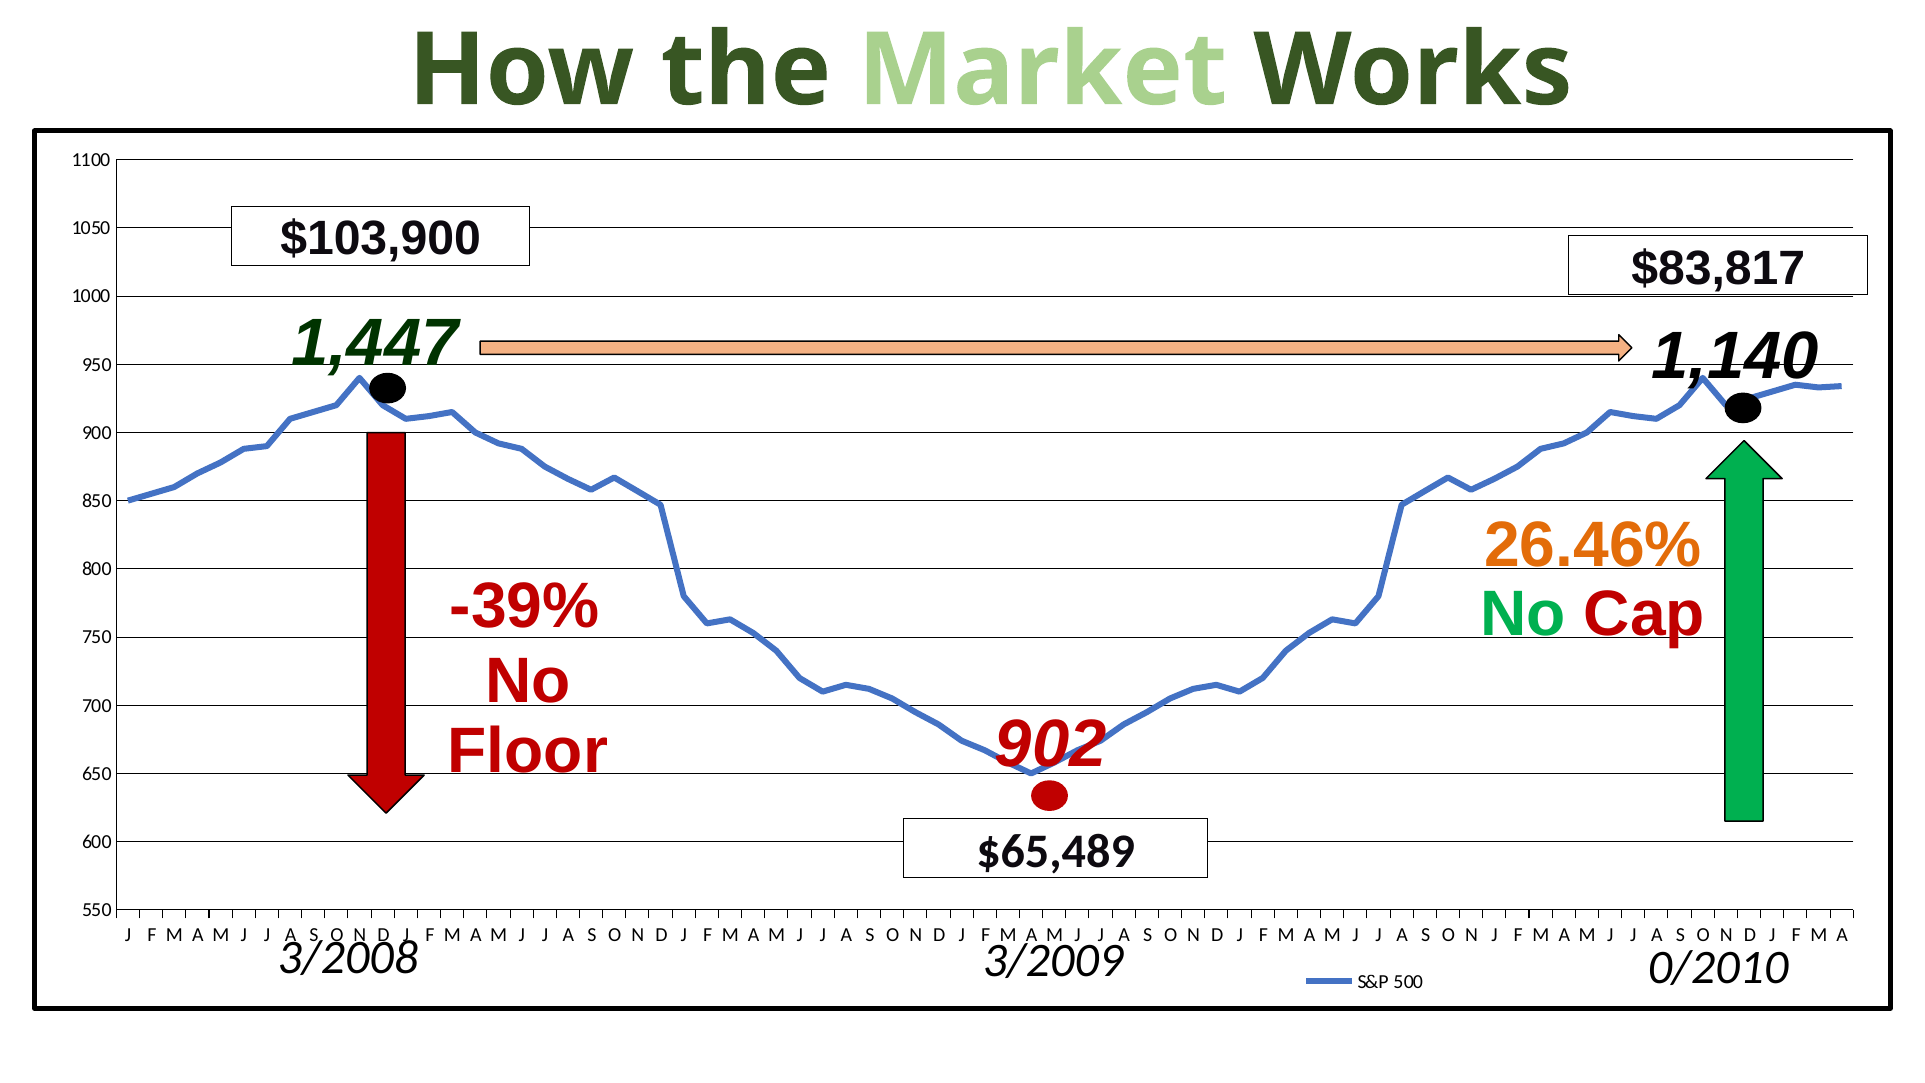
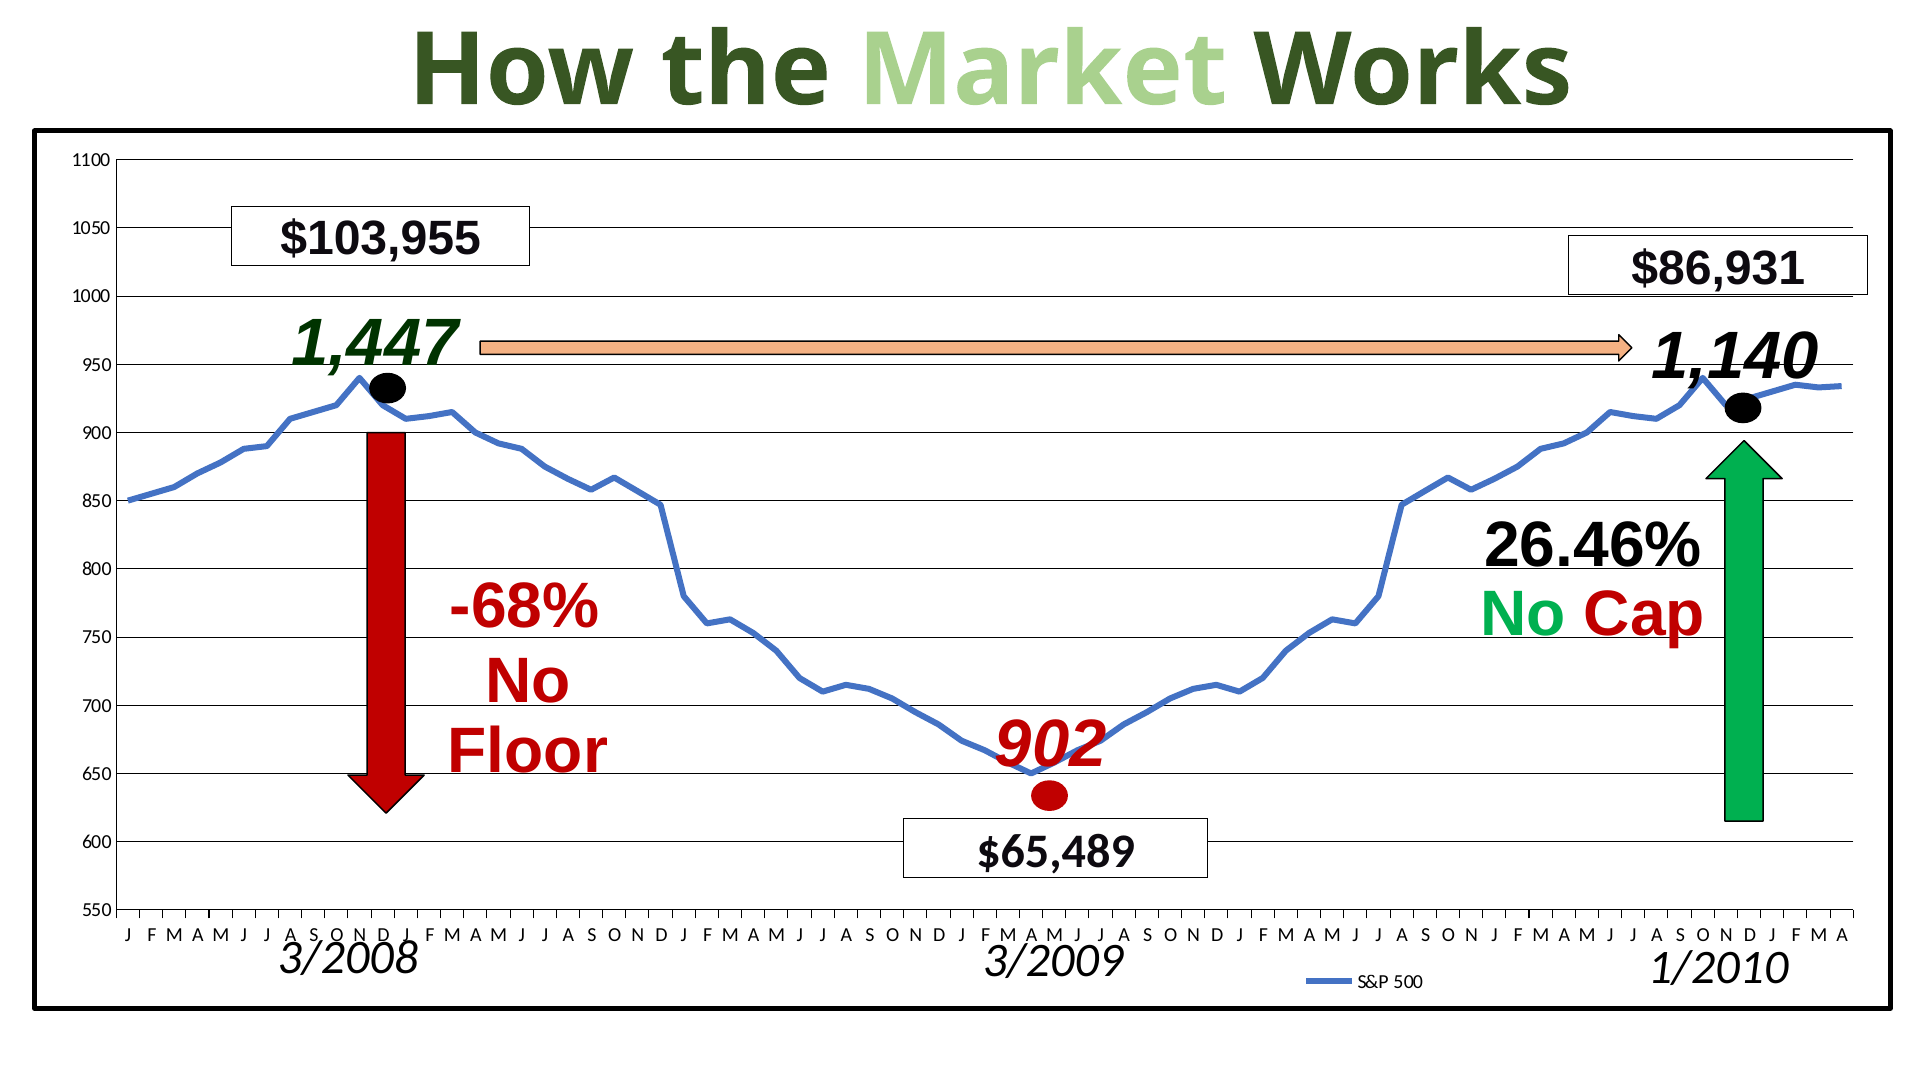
$103,900: $103,900 -> $103,955 (381, 239)
$83,817: $83,817 -> $86,931 (1718, 268)
26.46% colour: orange -> black (1593, 545)
-39%: -39% -> -68% (525, 606)
0/2010: 0/2010 -> 1/2010 (1718, 968)
